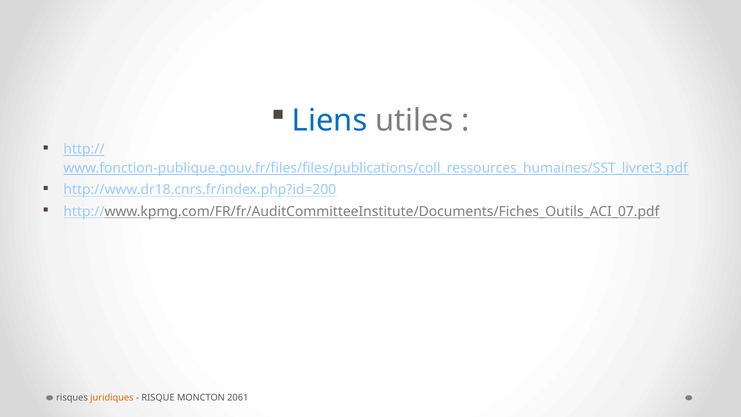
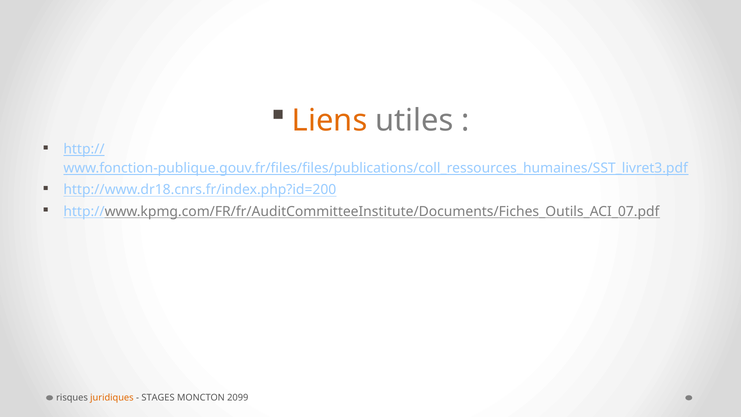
Liens colour: blue -> orange (330, 121)
RISQUE: RISQUE -> STAGES (158, 397)
2061: 2061 -> 2099 (238, 397)
